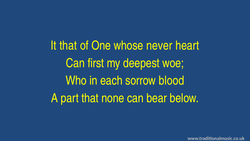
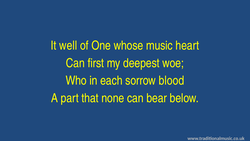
It that: that -> well (68, 45)
never: never -> music (159, 45)
